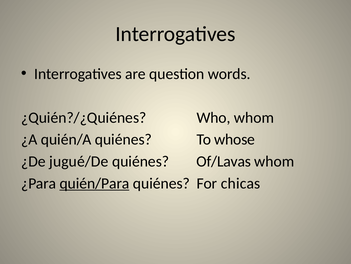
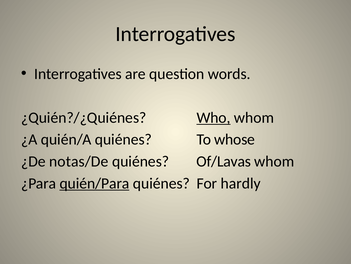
Who underline: none -> present (214, 117)
jugué/De: jugué/De -> notas/De (79, 161)
chicas: chicas -> hardly (241, 183)
